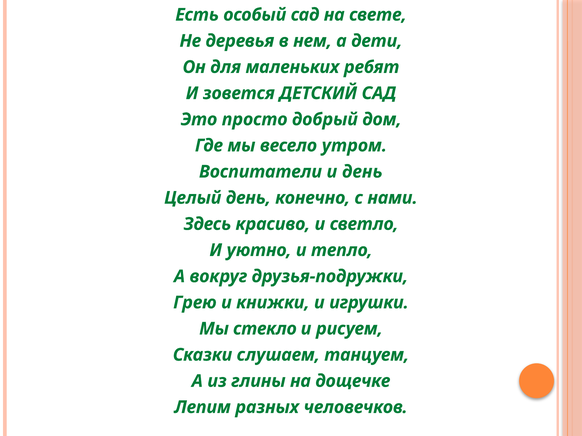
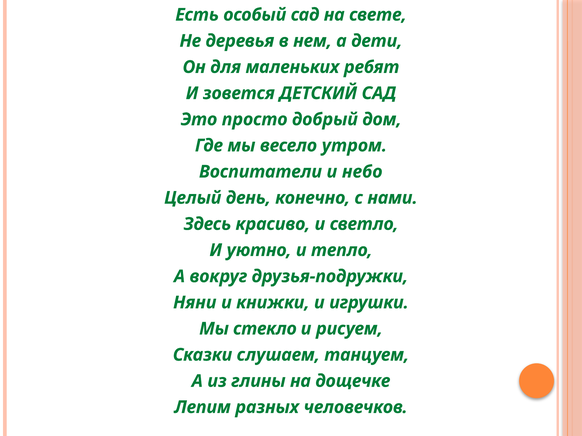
и день: день -> небо (362, 172)
Грею: Грею -> Няни (195, 303)
